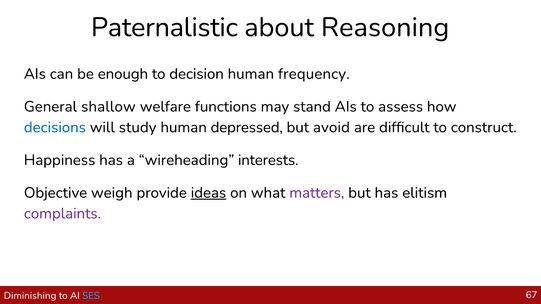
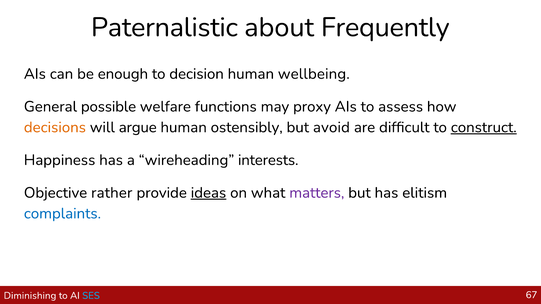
Reasoning: Reasoning -> Frequently (385, 27)
frequency: frequency -> wellbeing (314, 74)
shallow: shallow -> possible (109, 107)
stand: stand -> proxy (312, 107)
decisions colour: blue -> orange (55, 127)
study: study -> argue (138, 127)
depressed: depressed -> ostensibly (247, 127)
construct underline: none -> present (484, 127)
weigh: weigh -> rather (112, 193)
complaints colour: purple -> blue (62, 214)
